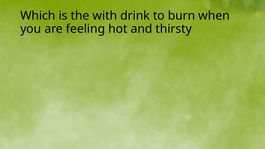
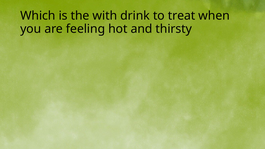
burn: burn -> treat (182, 16)
